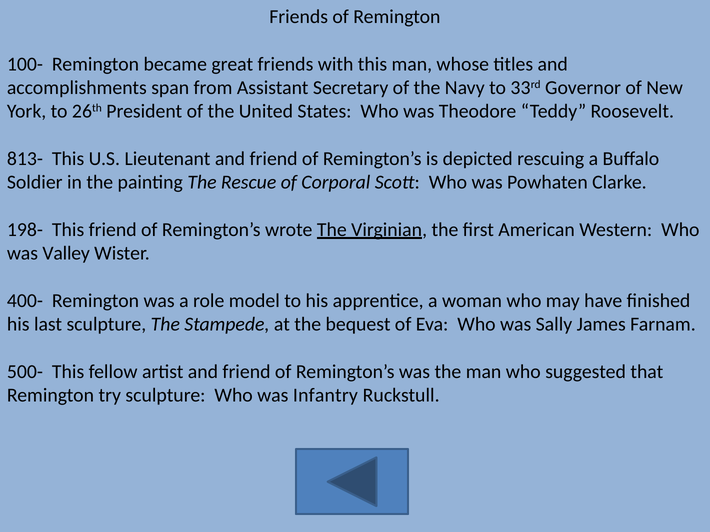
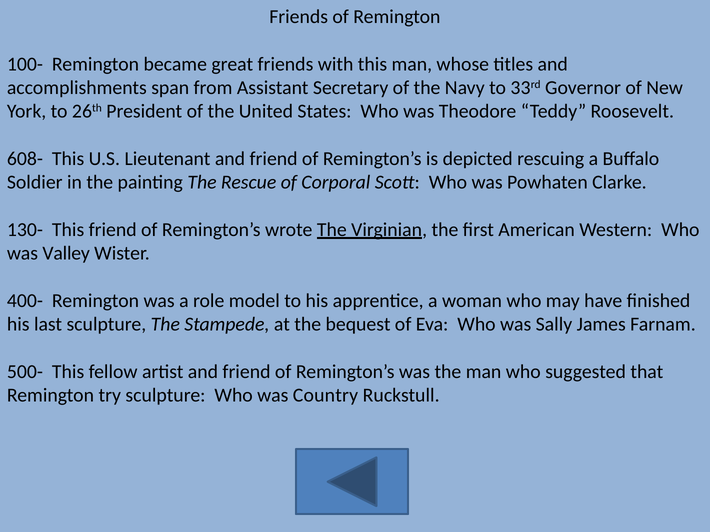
813-: 813- -> 608- (25, 159)
198-: 198- -> 130- (25, 230)
Infantry: Infantry -> Country (325, 396)
